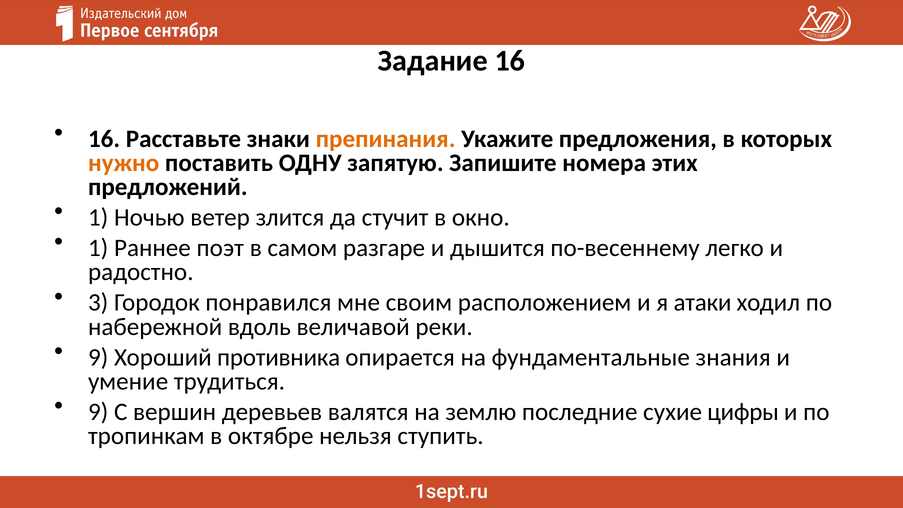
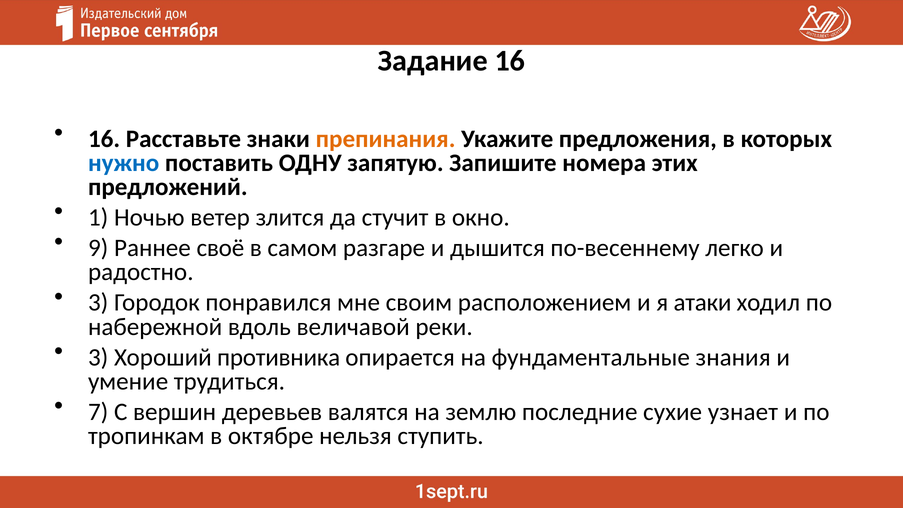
нужно colour: orange -> blue (124, 163)
1: 1 -> 9 (98, 248)
поэт: поэт -> своё (220, 248)
9: 9 -> 3 (98, 357)
9: 9 -> 7 (98, 412)
цифры: цифры -> узнает (743, 412)
